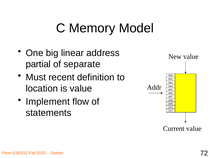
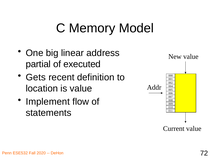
separate: separate -> executed (82, 64)
Must: Must -> Gets (36, 77)
